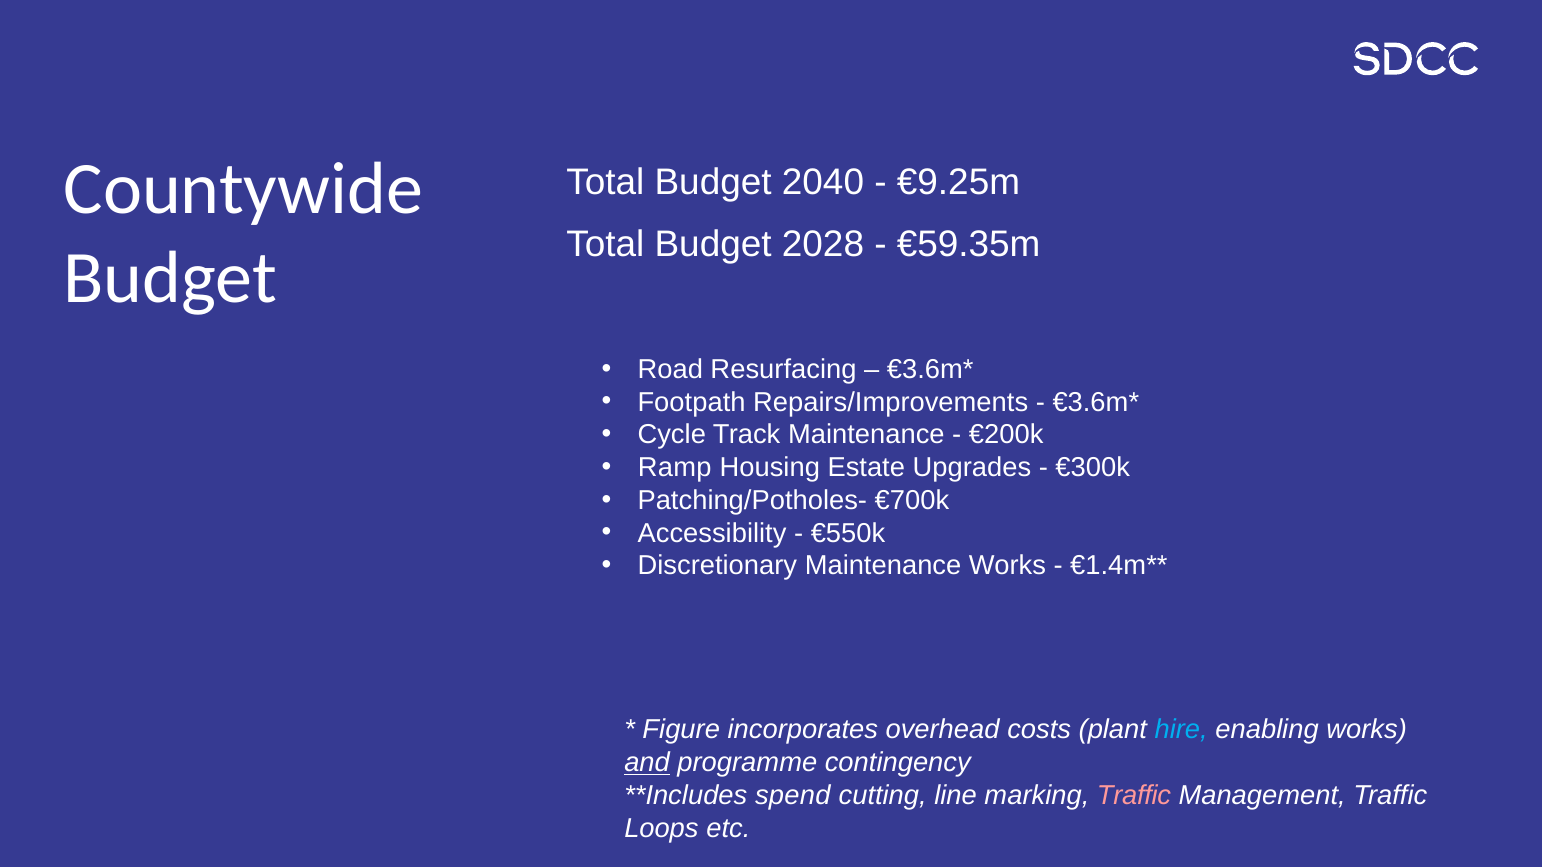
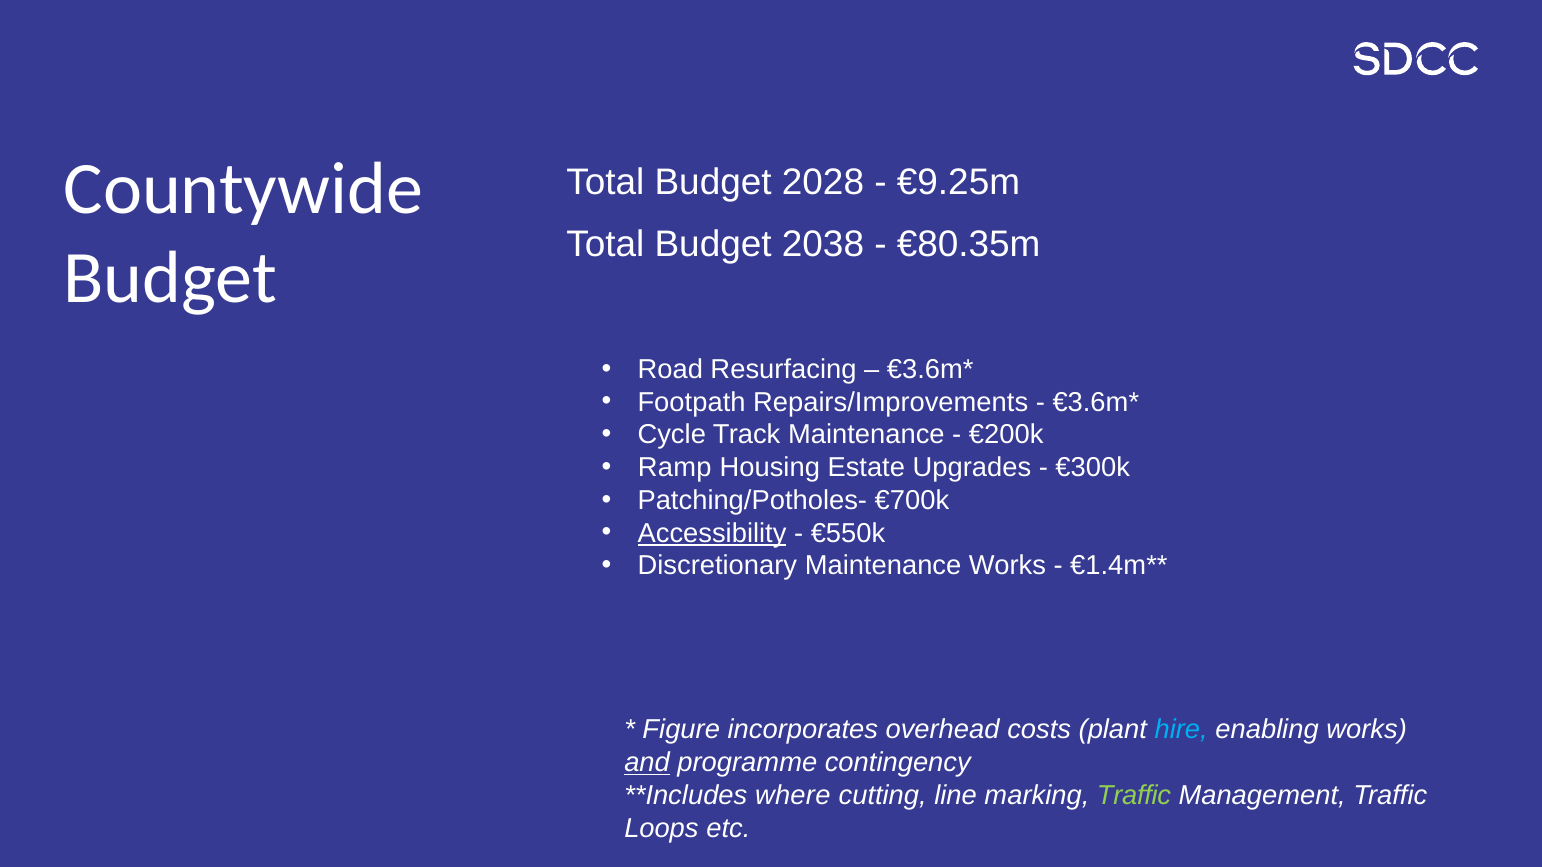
2040: 2040 -> 2028 (823, 183)
2028: 2028 -> 2038 (823, 245)
€59.35m: €59.35m -> €80.35m (969, 245)
Accessibility underline: none -> present (712, 533)
spend: spend -> where (793, 796)
Traffic colour: pink -> light green (1134, 796)
